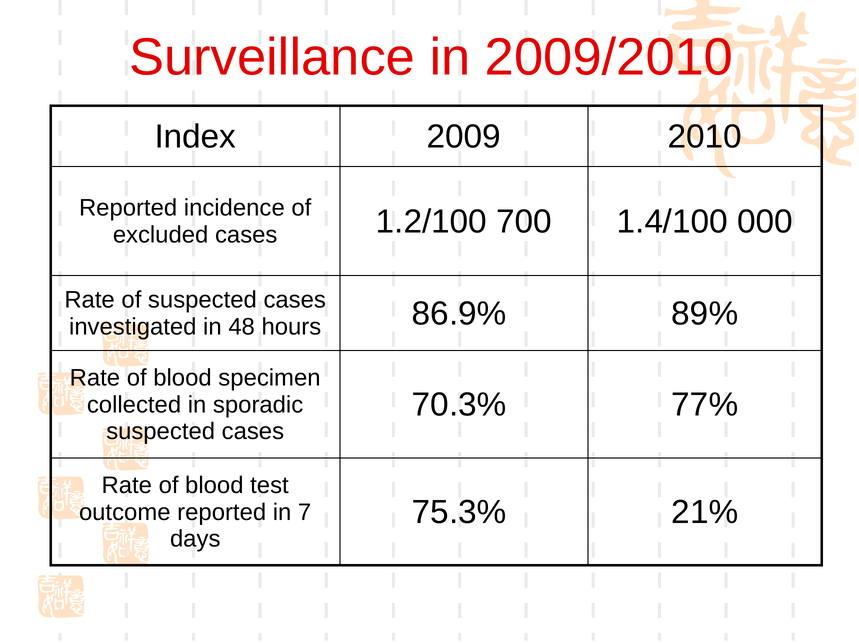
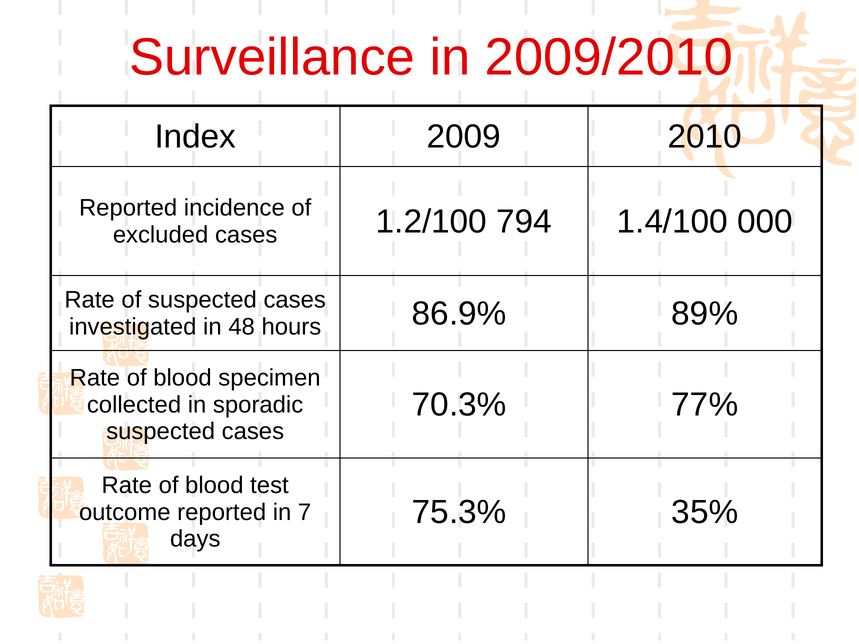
700: 700 -> 794 (524, 222)
21%: 21% -> 35% (705, 512)
